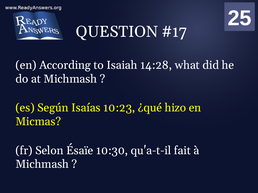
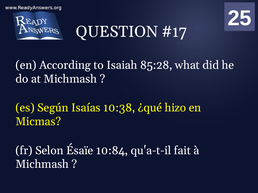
14:28: 14:28 -> 85:28 (156, 65)
10:23: 10:23 -> 10:38 (119, 108)
10:30: 10:30 -> 10:84 (112, 151)
